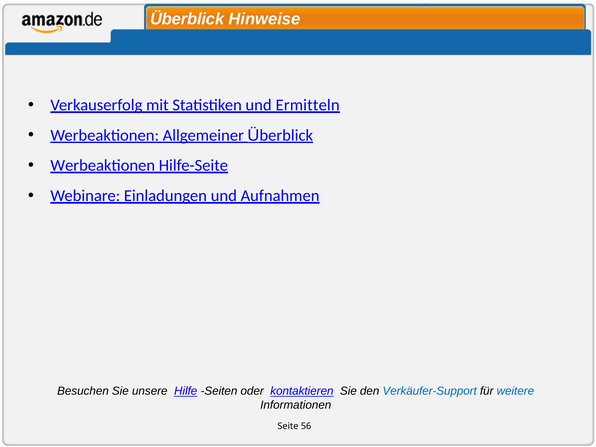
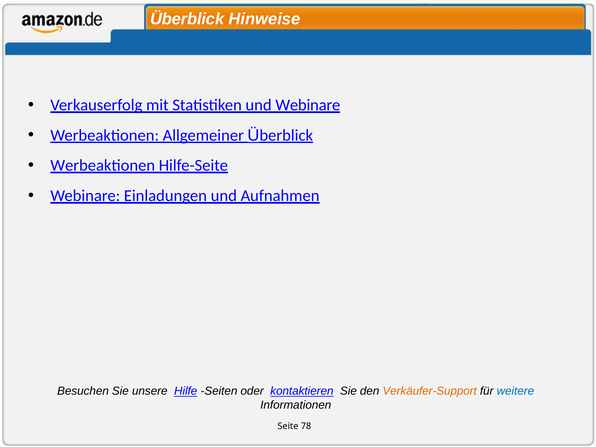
und Ermitteln: Ermitteln -> Webinare (308, 105)
Verkäufer-Support colour: blue -> orange (430, 391)
56: 56 -> 78 (306, 426)
